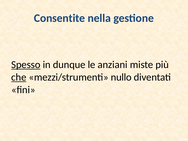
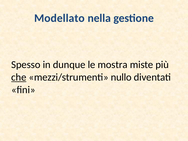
Consentite: Consentite -> Modellato (59, 18)
Spesso underline: present -> none (26, 65)
anziani: anziani -> mostra (113, 65)
